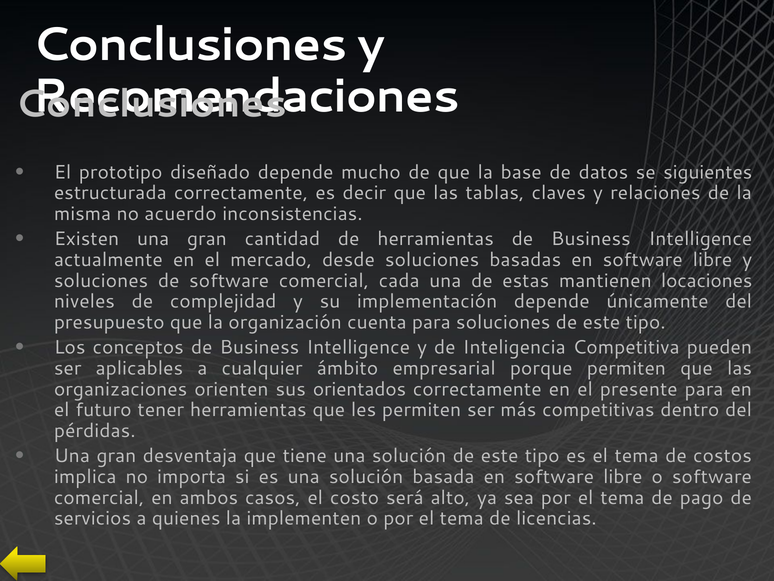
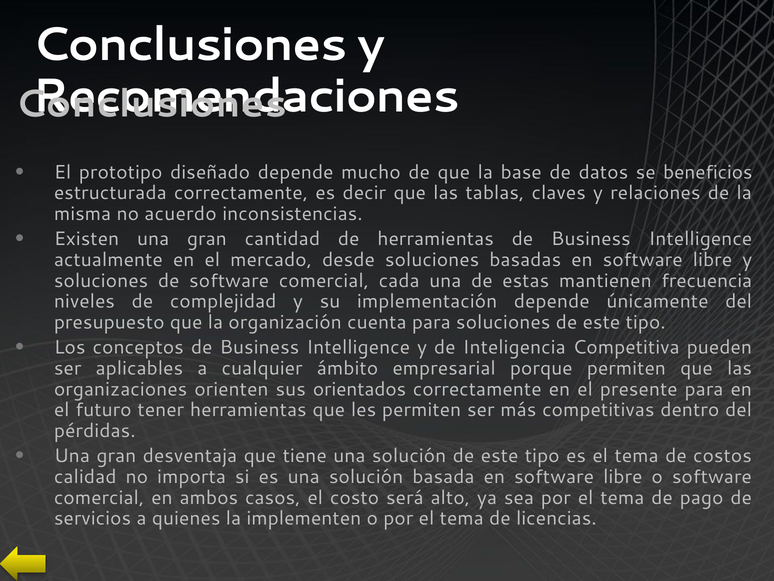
siguientes: siguientes -> beneficios (708, 172)
locaciones: locaciones -> frecuencia (707, 280)
implica: implica -> calidad (85, 476)
